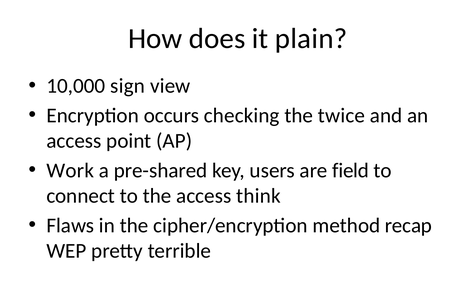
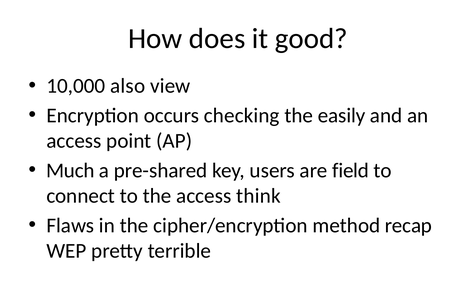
plain: plain -> good (311, 39)
sign: sign -> also (128, 86)
twice: twice -> easily (342, 116)
Work: Work -> Much (70, 171)
